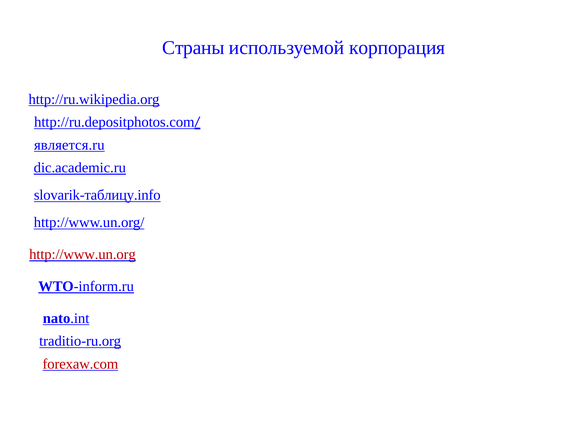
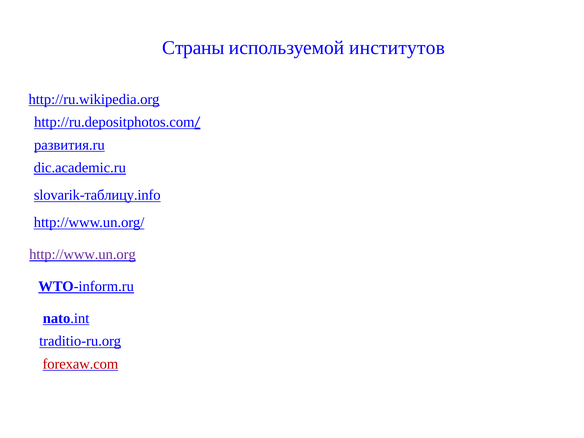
корпорация: корпорация -> институтов (397, 48)
является.ru: является.ru -> развития.ru (69, 145)
http://www.un.org colour: red -> purple (82, 254)
